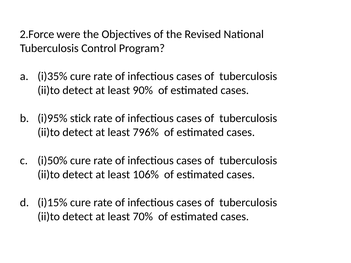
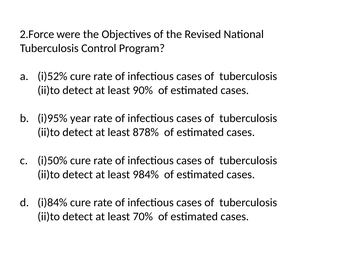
i)35%: i)35% -> i)52% (52, 76)
stick: stick -> year (80, 118)
796%: 796% -> 878% (146, 133)
106%: 106% -> 984% (146, 175)
i)15%: i)15% -> i)84% (52, 203)
